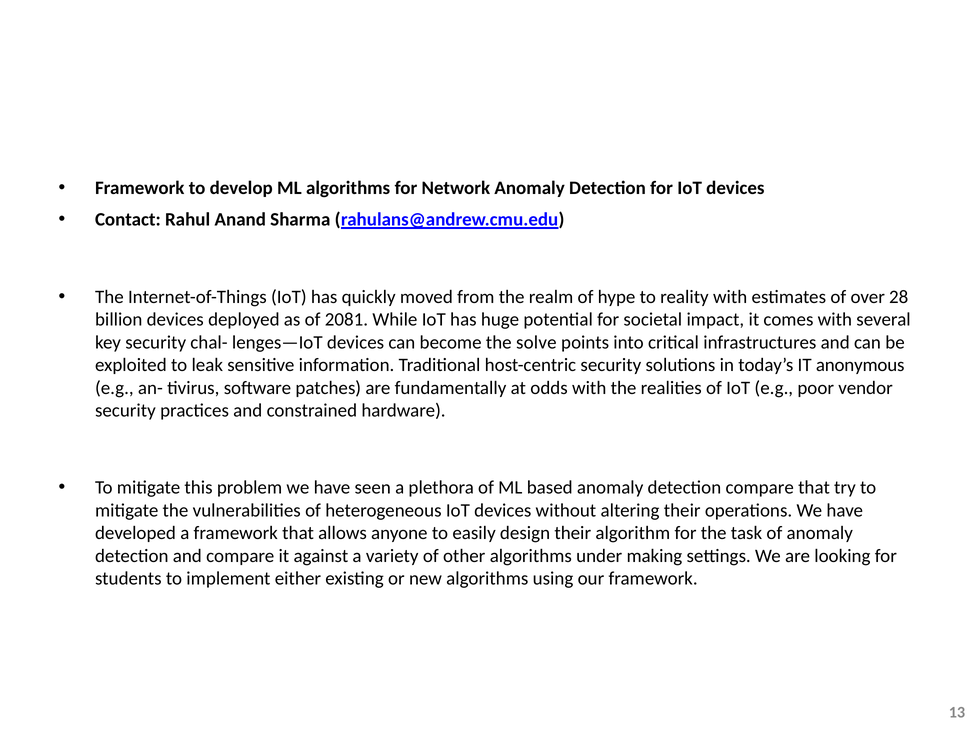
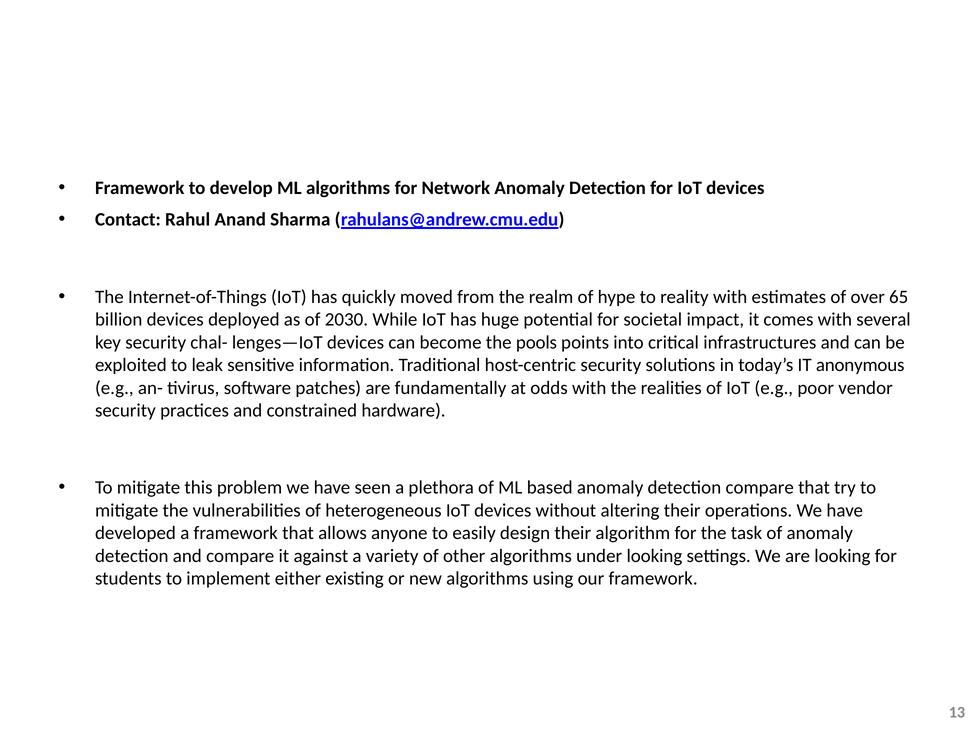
28: 28 -> 65 (899, 297)
2081: 2081 -> 2030 (347, 320)
solve: solve -> pools (536, 342)
under making: making -> looking (654, 556)
